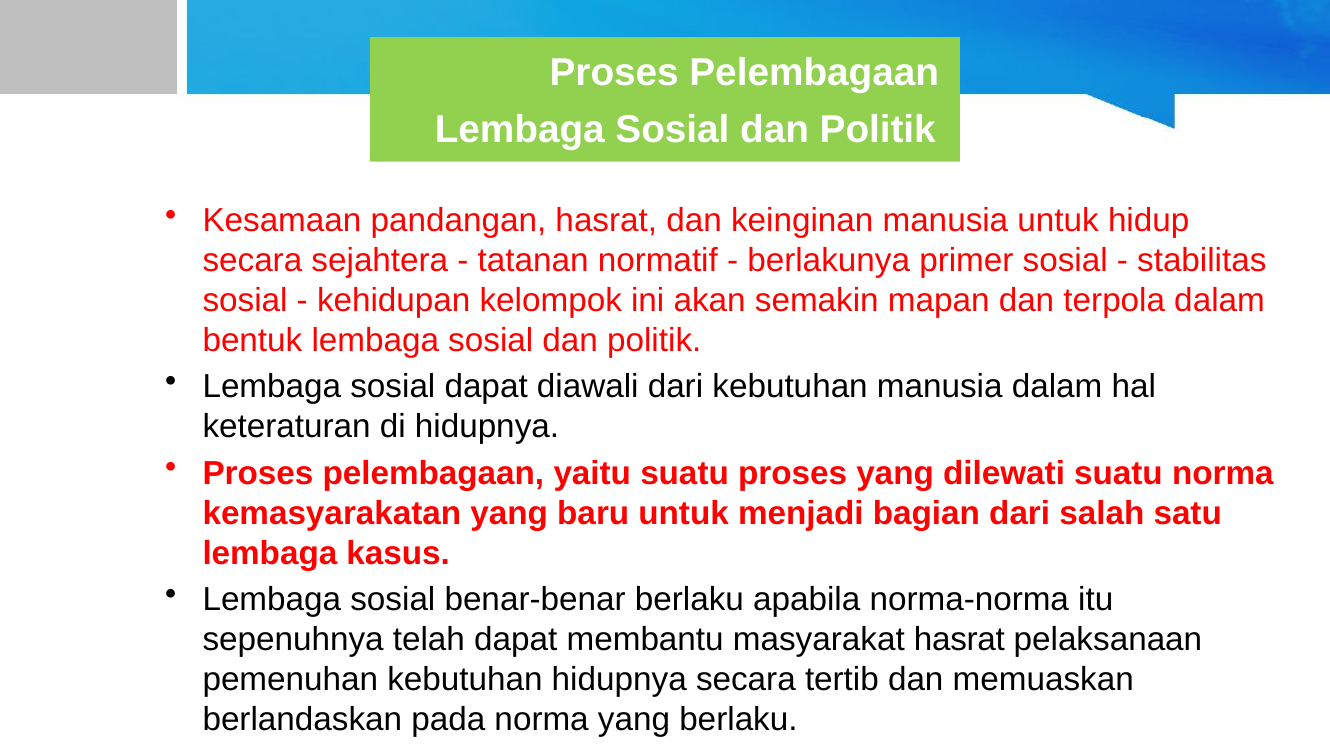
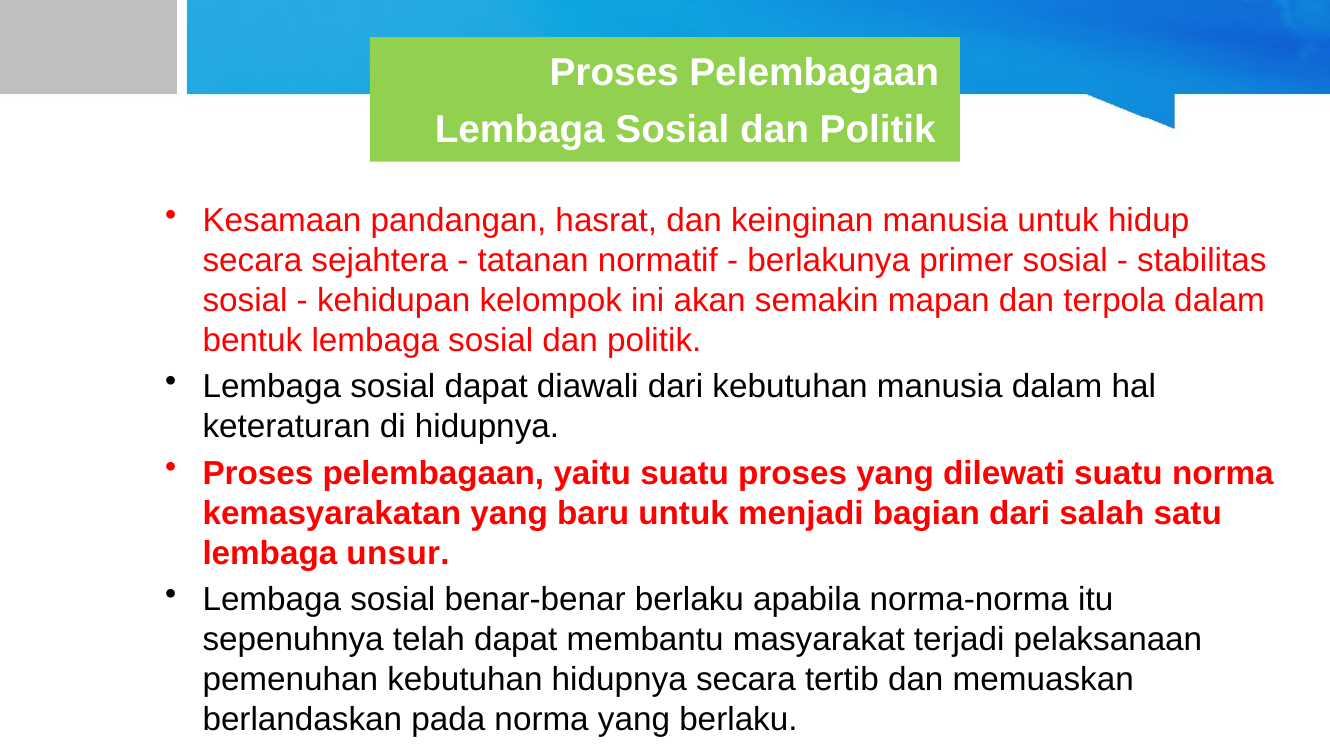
kasus: kasus -> unsur (398, 553)
masyarakat hasrat: hasrat -> terjadi (959, 640)
